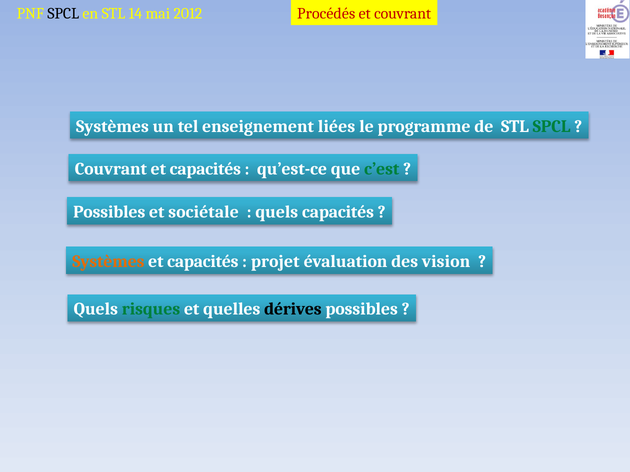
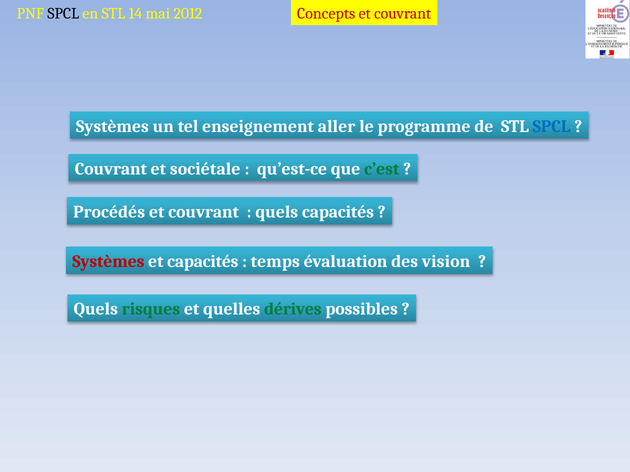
Procédés: Procédés -> Concepts (326, 14)
liées: liées -> aller (337, 126)
SPCL colour: green -> blue (552, 126)
capacités: capacités -> sociétale (205, 169)
Possibles: Possibles -> Procédés (109, 212)
sociétale: sociétale -> couvrant (204, 212)
Systèmes colour: orange -> red (108, 262)
projet: projet -> temps (275, 262)
dérives colour: black -> green (293, 309)
